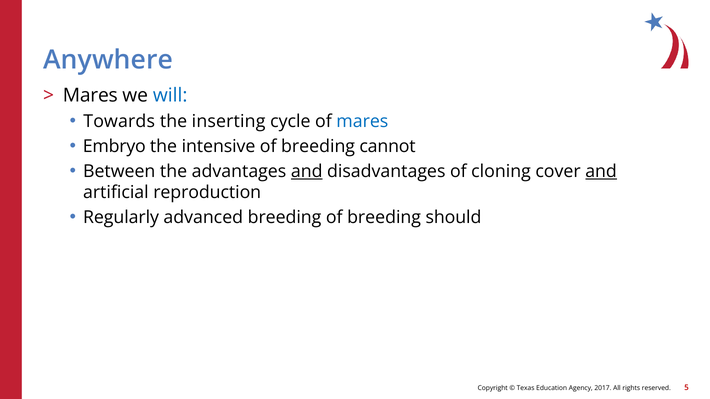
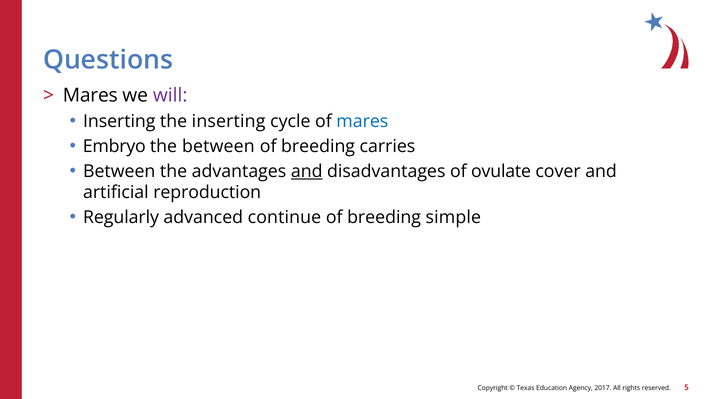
Anywhere: Anywhere -> Questions (108, 60)
will colour: blue -> purple (170, 96)
Towards: Towards -> Inserting (119, 121)
the intensive: intensive -> between (218, 146)
cannot: cannot -> carries (387, 146)
cloning: cloning -> ovulate (501, 171)
and underline: present -> none (601, 171)
advanced breeding: breeding -> continue (284, 218)
should: should -> simple (453, 218)
